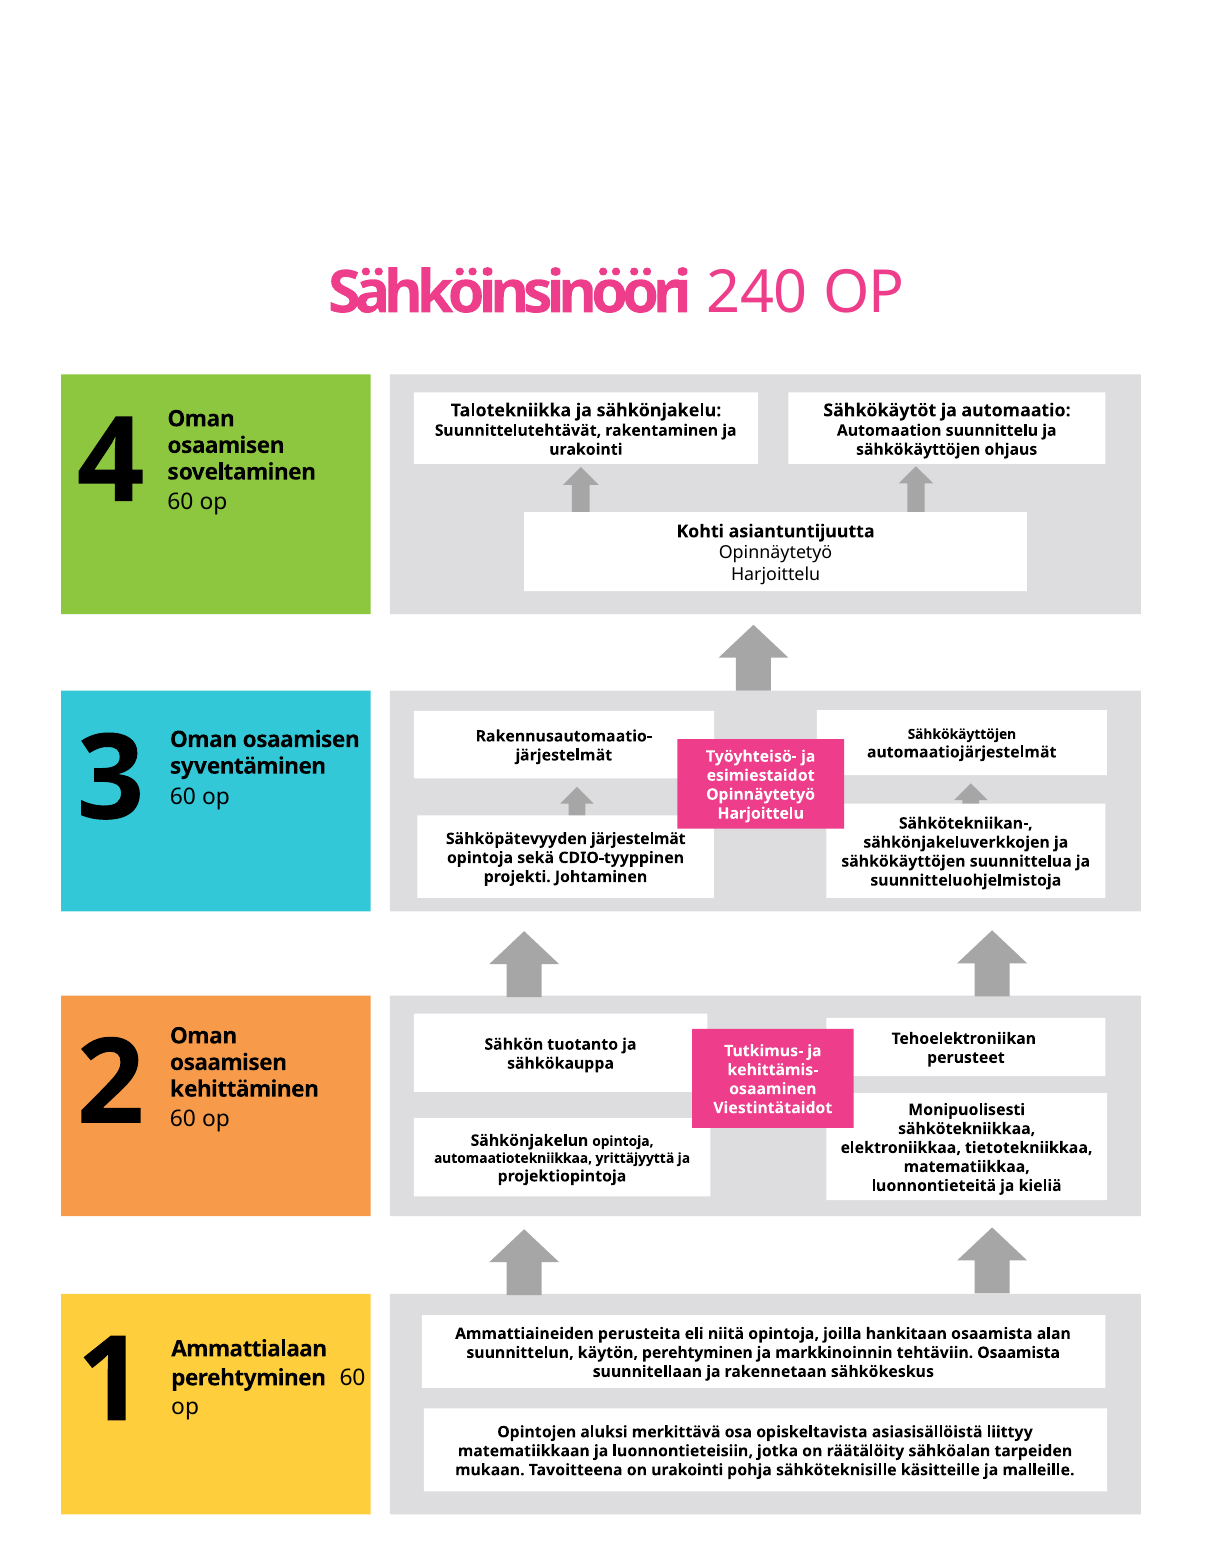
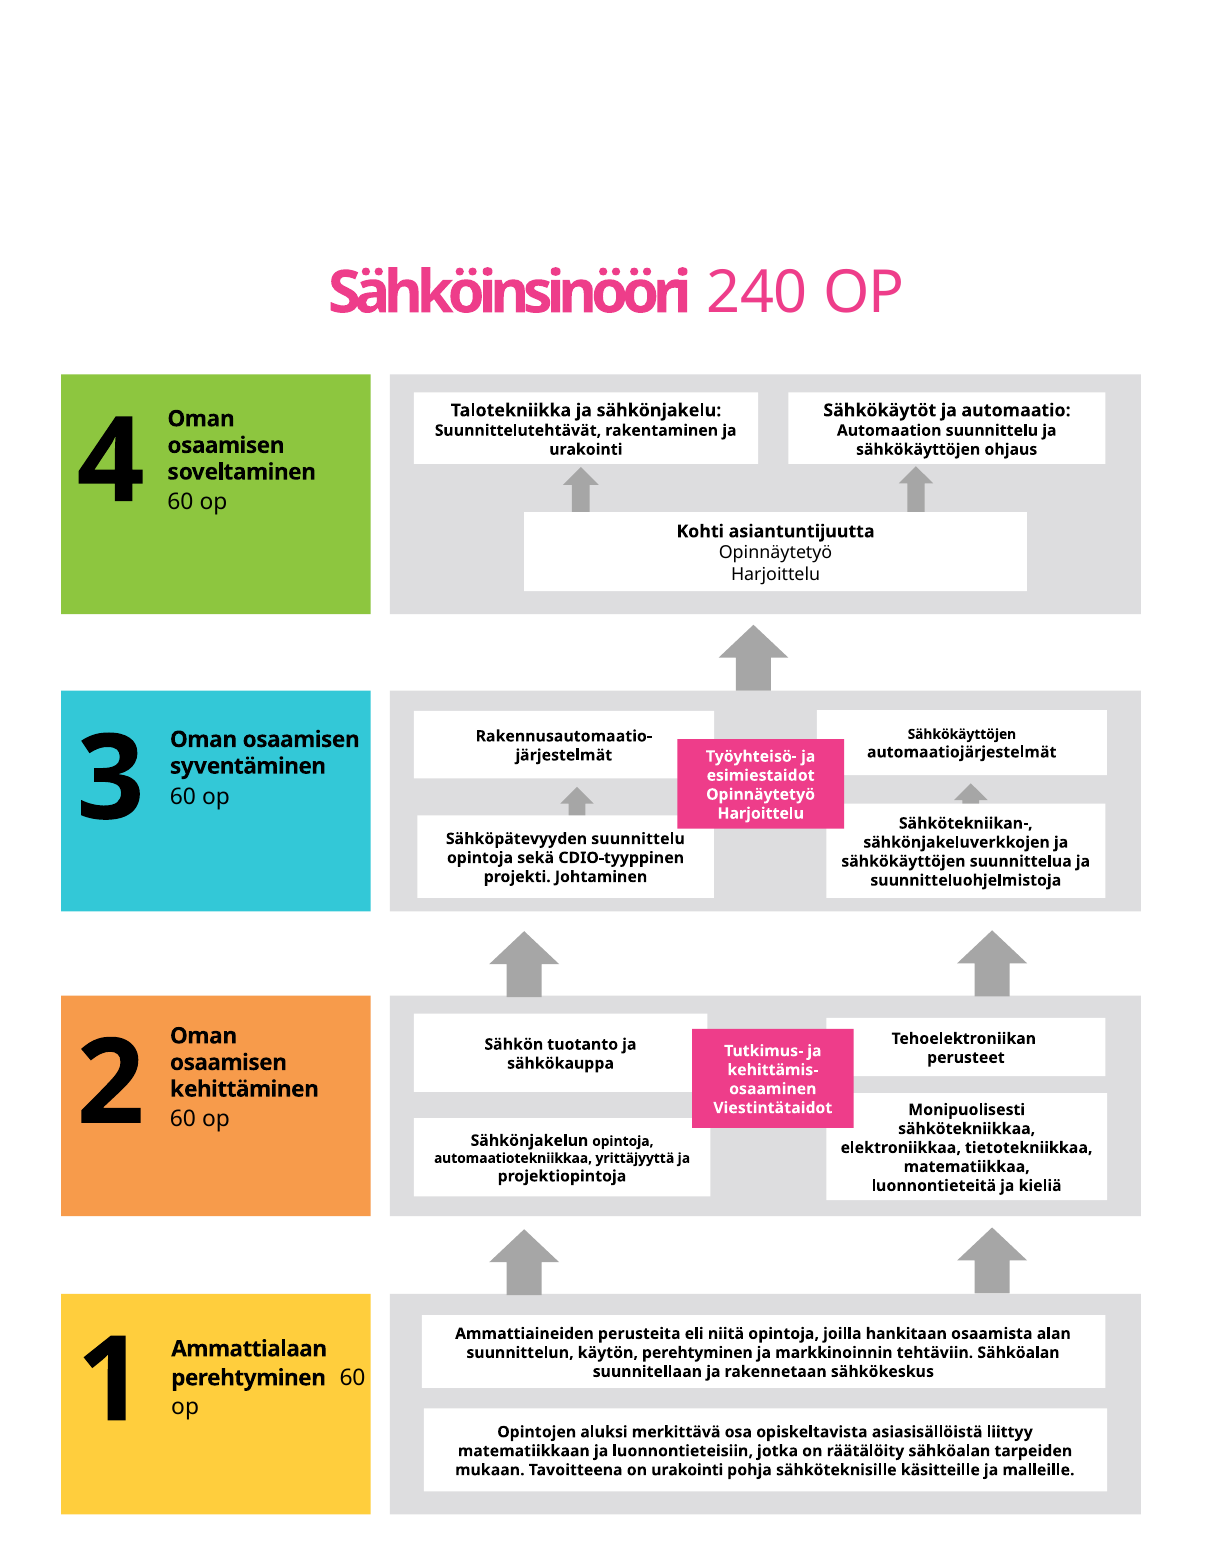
Sähköpätevyyden järjestelmät: järjestelmät -> suunnittelu (638, 839)
tehtäviin Osaamista: Osaamista -> Sähköalan (1018, 1353)
